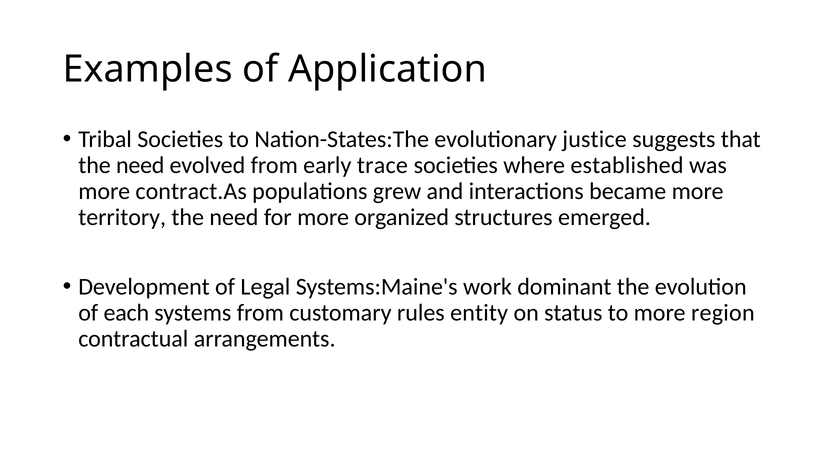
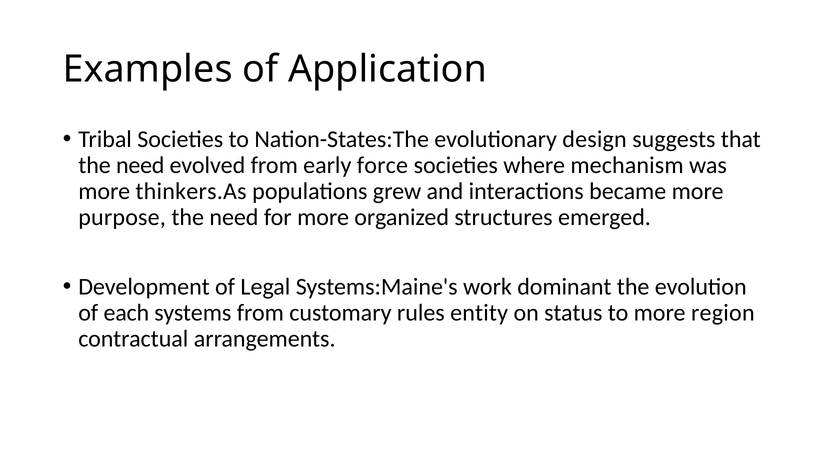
justice: justice -> design (595, 139)
trace: trace -> force (382, 165)
established: established -> mechanism (627, 165)
contract.As: contract.As -> thinkers.As (191, 191)
territory: territory -> purpose (122, 217)
